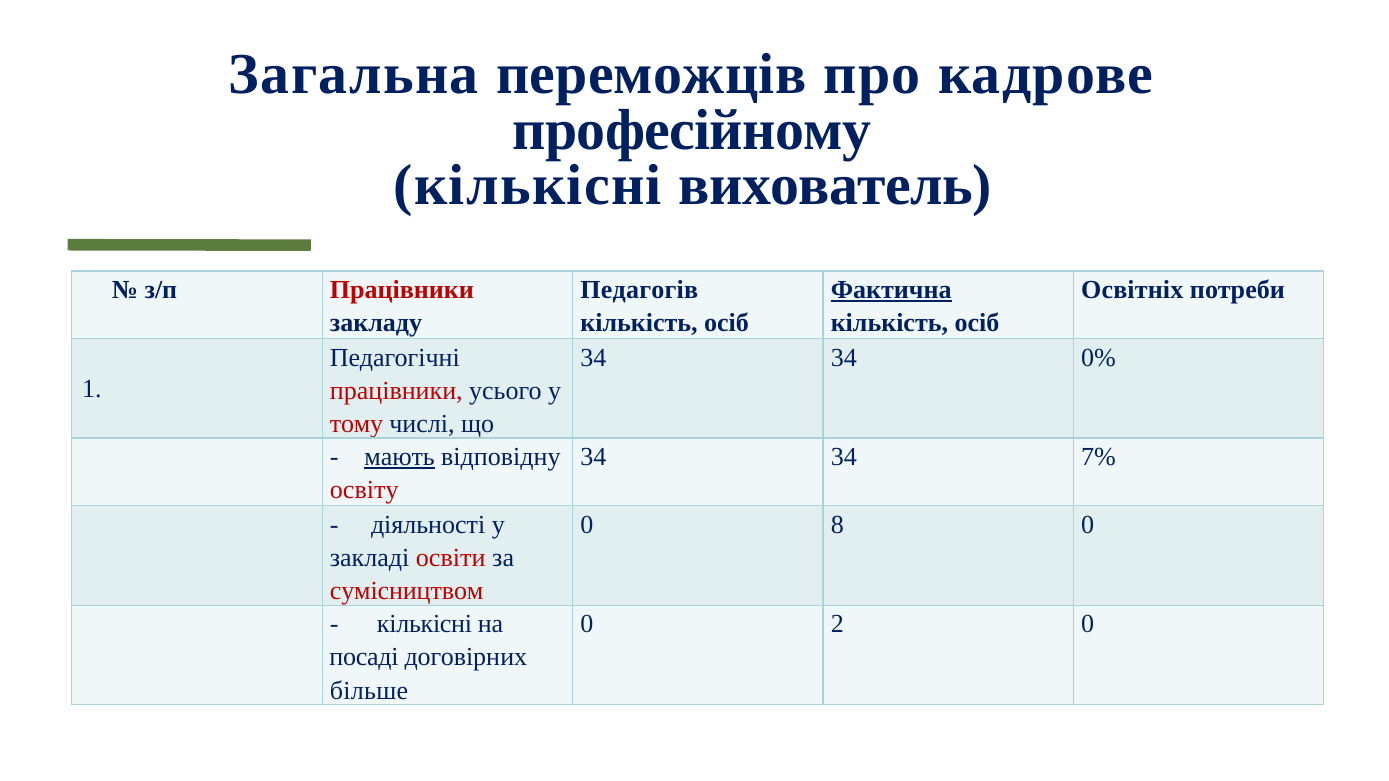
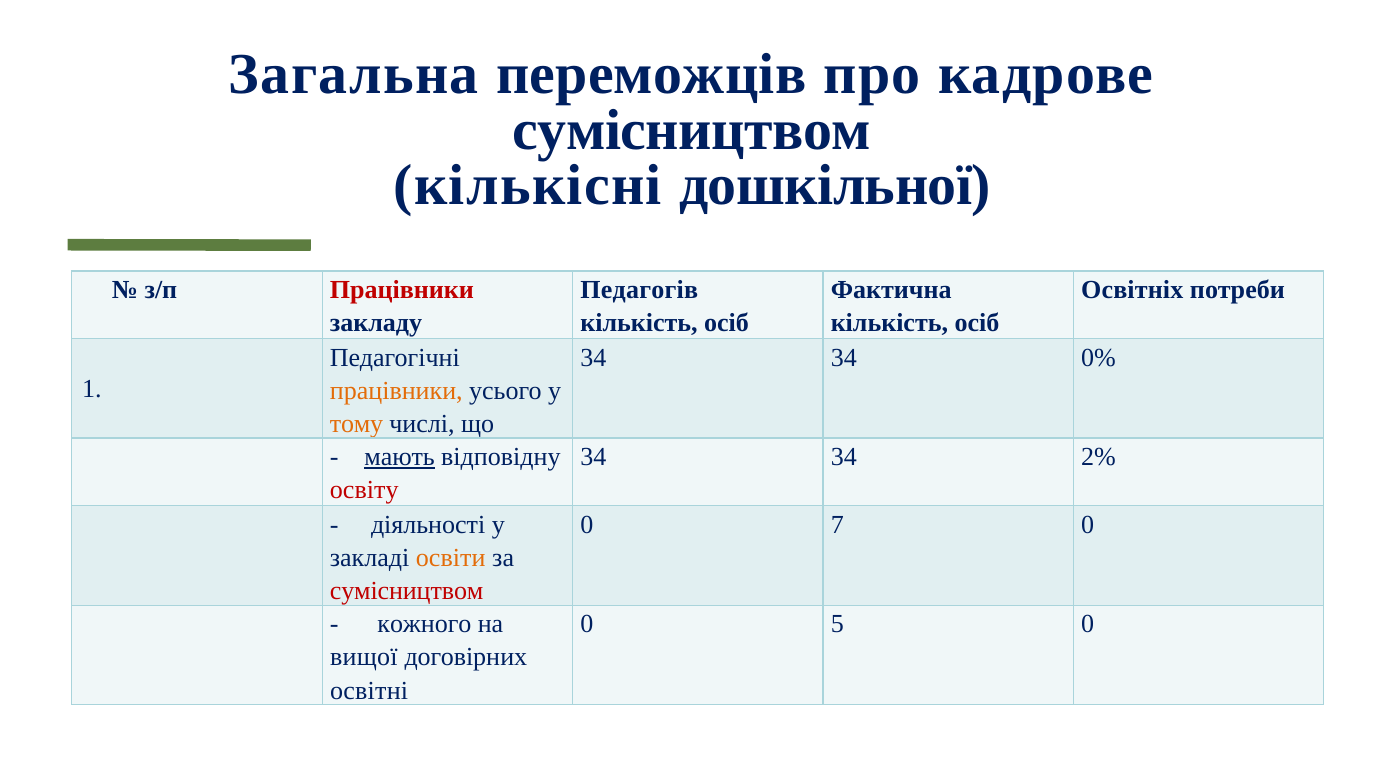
професійному: професійному -> сумісництвом (692, 130)
вихователь: вихователь -> дошкільної (835, 186)
Фактична underline: present -> none (891, 290)
працівники colour: red -> orange (396, 391)
тому colour: red -> orange (356, 424)
7%: 7% -> 2% (1099, 457)
8: 8 -> 7 (837, 525)
освіти colour: red -> orange (451, 558)
кількісні: кількісні -> кожного (424, 624)
2: 2 -> 5 (837, 624)
посаді: посаді -> вищої (364, 658)
більше: більше -> освітні (369, 691)
